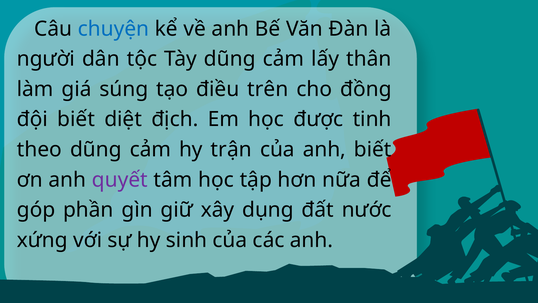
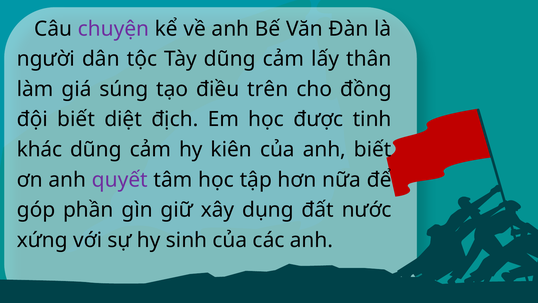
chuyện colour: blue -> purple (113, 29)
theo: theo -> khác (40, 149)
trận: trận -> kiên (231, 149)
